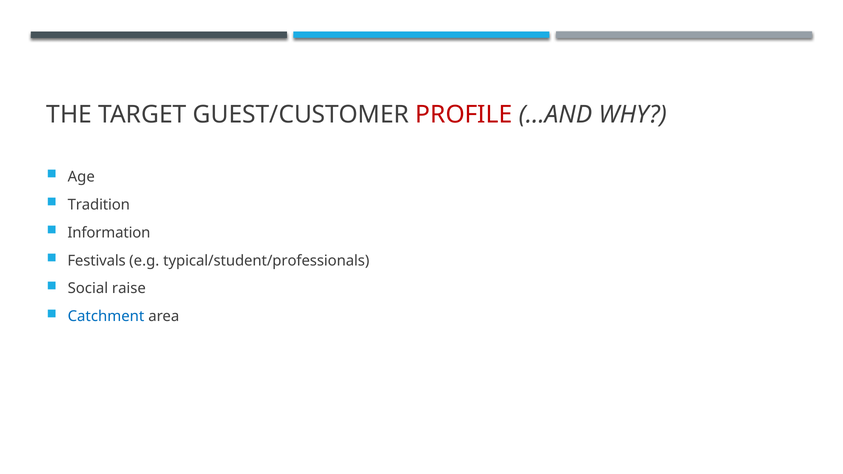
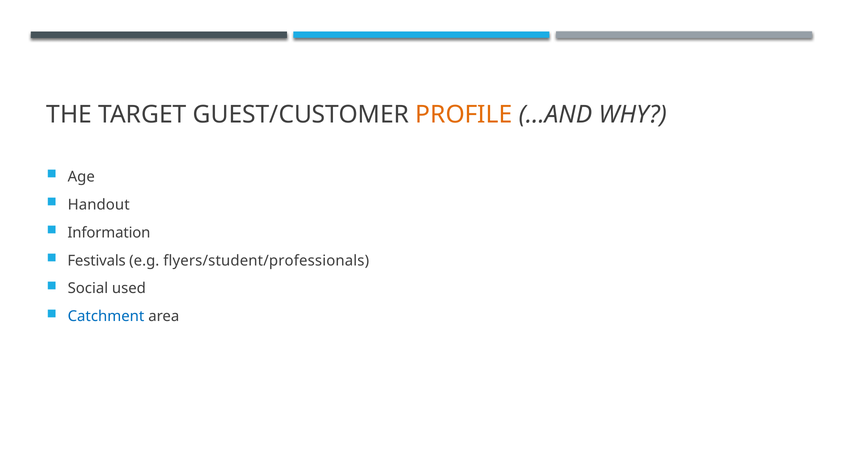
PROFILE colour: red -> orange (464, 115)
Tradition: Tradition -> Handout (99, 205)
typical/student/professionals: typical/student/professionals -> flyers/student/professionals (266, 261)
raise: raise -> used (129, 289)
